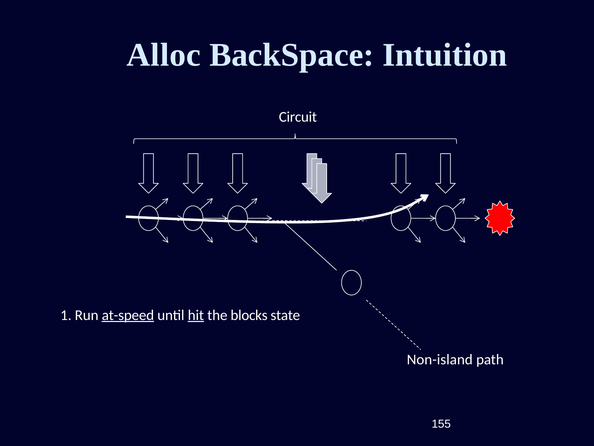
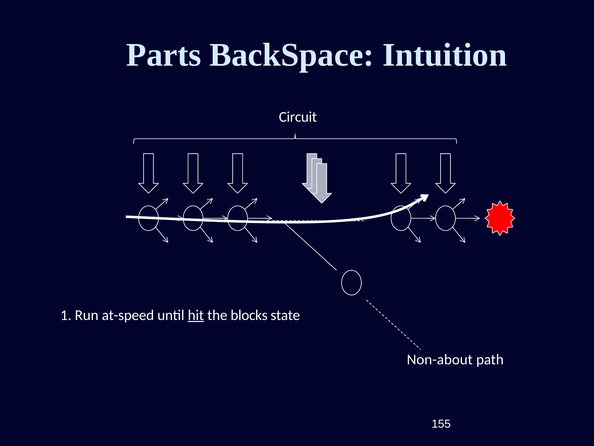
Alloc: Alloc -> Parts (164, 55)
at-speed underline: present -> none (128, 315)
Non-island: Non-island -> Non-about (440, 359)
